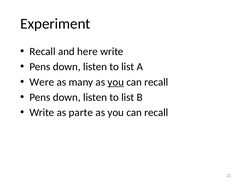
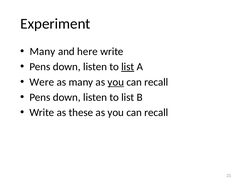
Recall: Recall -> Many (42, 52)
list underline: none -> present (128, 67)
parte: parte -> these (81, 113)
